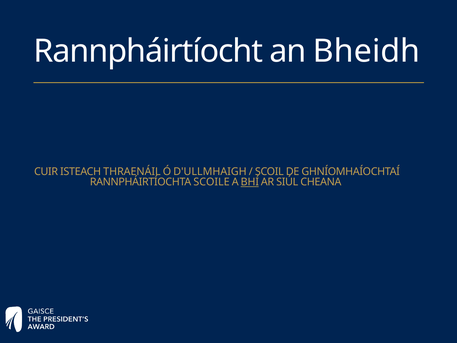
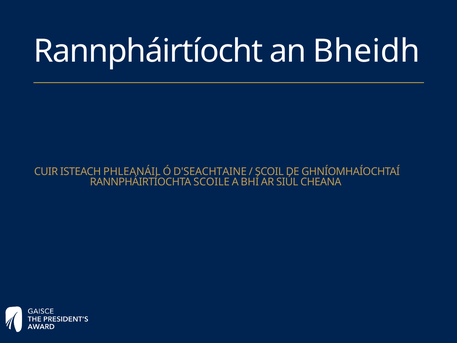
THRAENÁIL: THRAENÁIL -> PHLEANÁIL (132, 172)
D'ULLMHAIGH: D'ULLMHAIGH -> D'SEACHTAINE (210, 172)
BHÍ underline: present -> none (250, 182)
